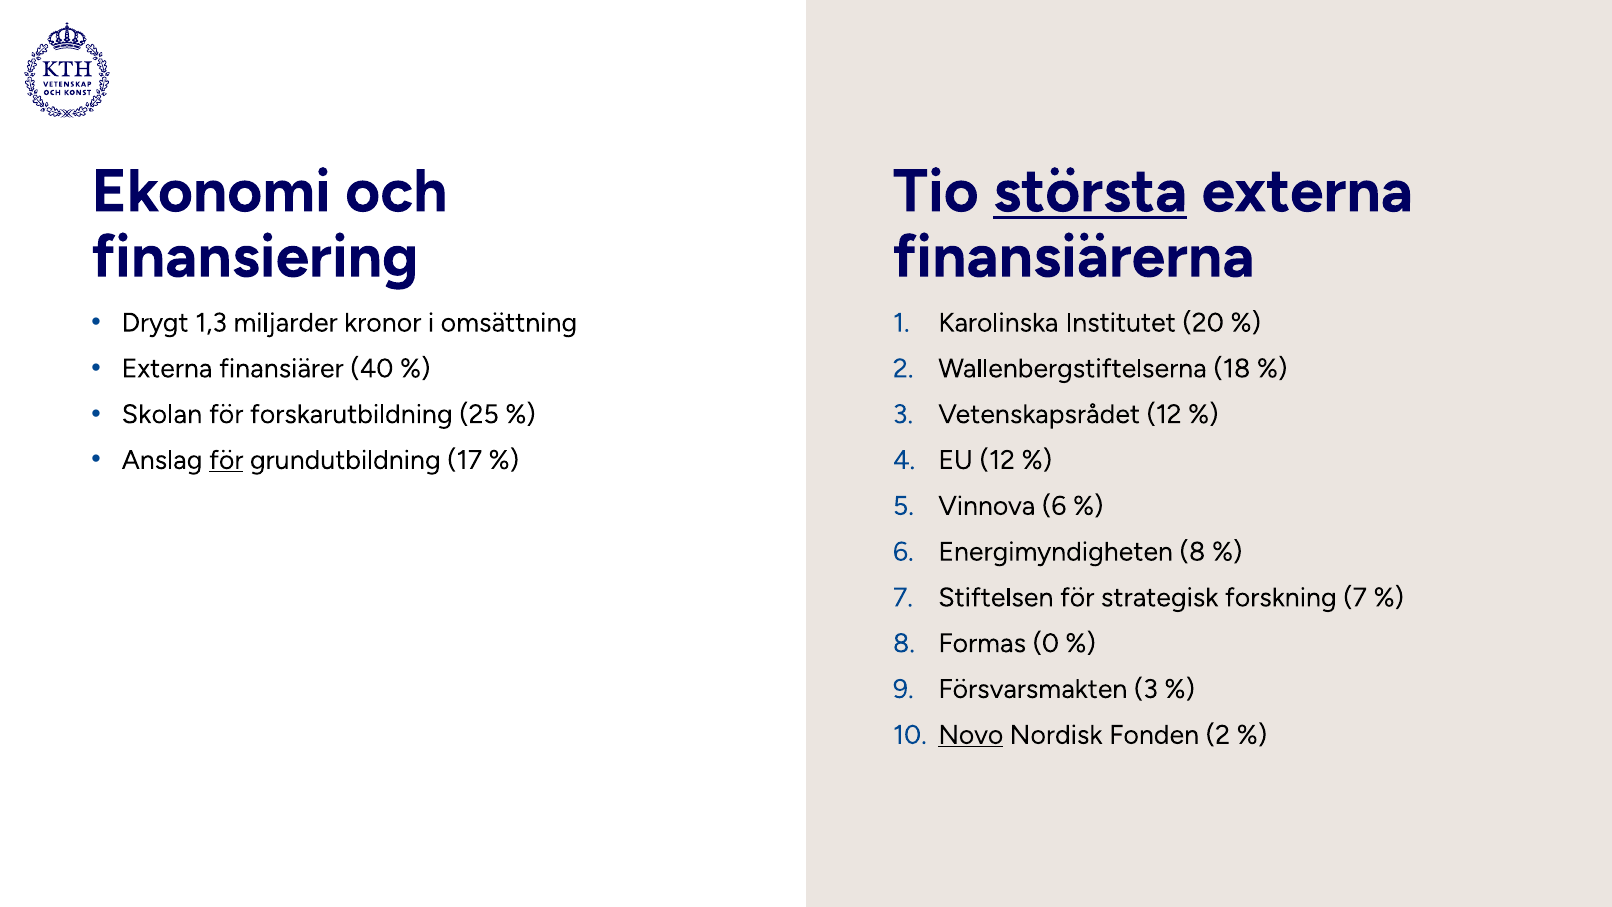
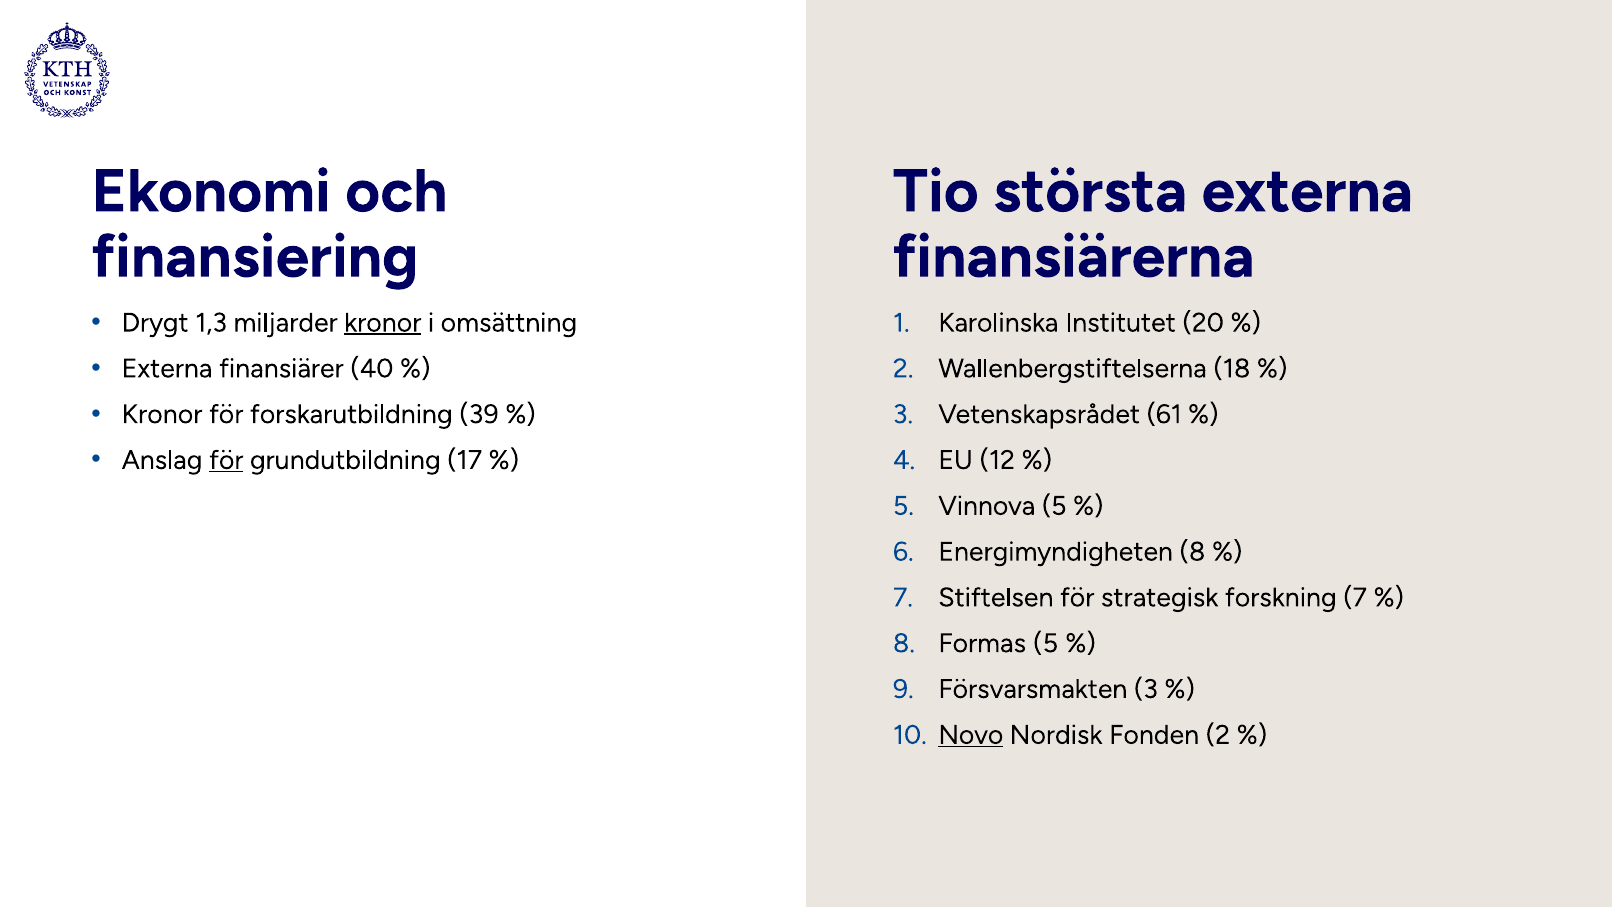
största underline: present -> none (1090, 191)
kronor underline: none -> present (383, 323)
Skolan: Skolan -> Kronor (162, 414)
25: 25 -> 39 (479, 414)
Vetenskapsrådet 12: 12 -> 61 (1164, 414)
Vinnova 6: 6 -> 5 (1054, 506)
Formas 0: 0 -> 5 (1046, 643)
